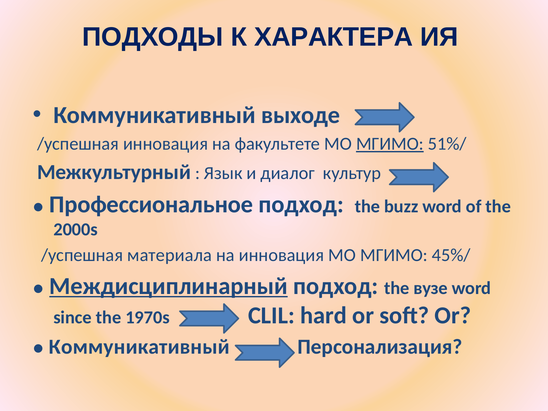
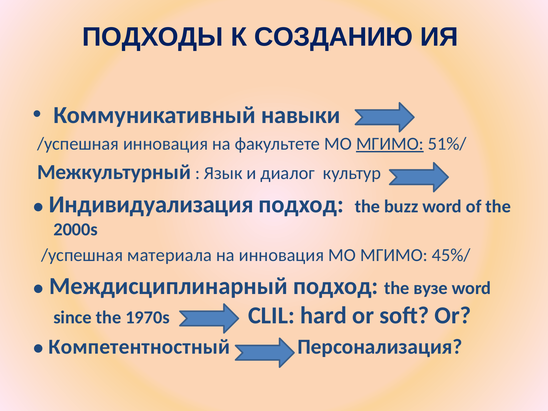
ХАРАКТЕРА: ХАРАКТЕРА -> СОЗДАНИЮ (334, 37)
выходе: выходе -> навыки (301, 115)
Профессиональное: Профессиональное -> Индивидуализация (151, 204)
Междисциплинарный underline: present -> none (168, 286)
Коммуникативный: Коммуникативный -> Компетентностный (139, 347)
